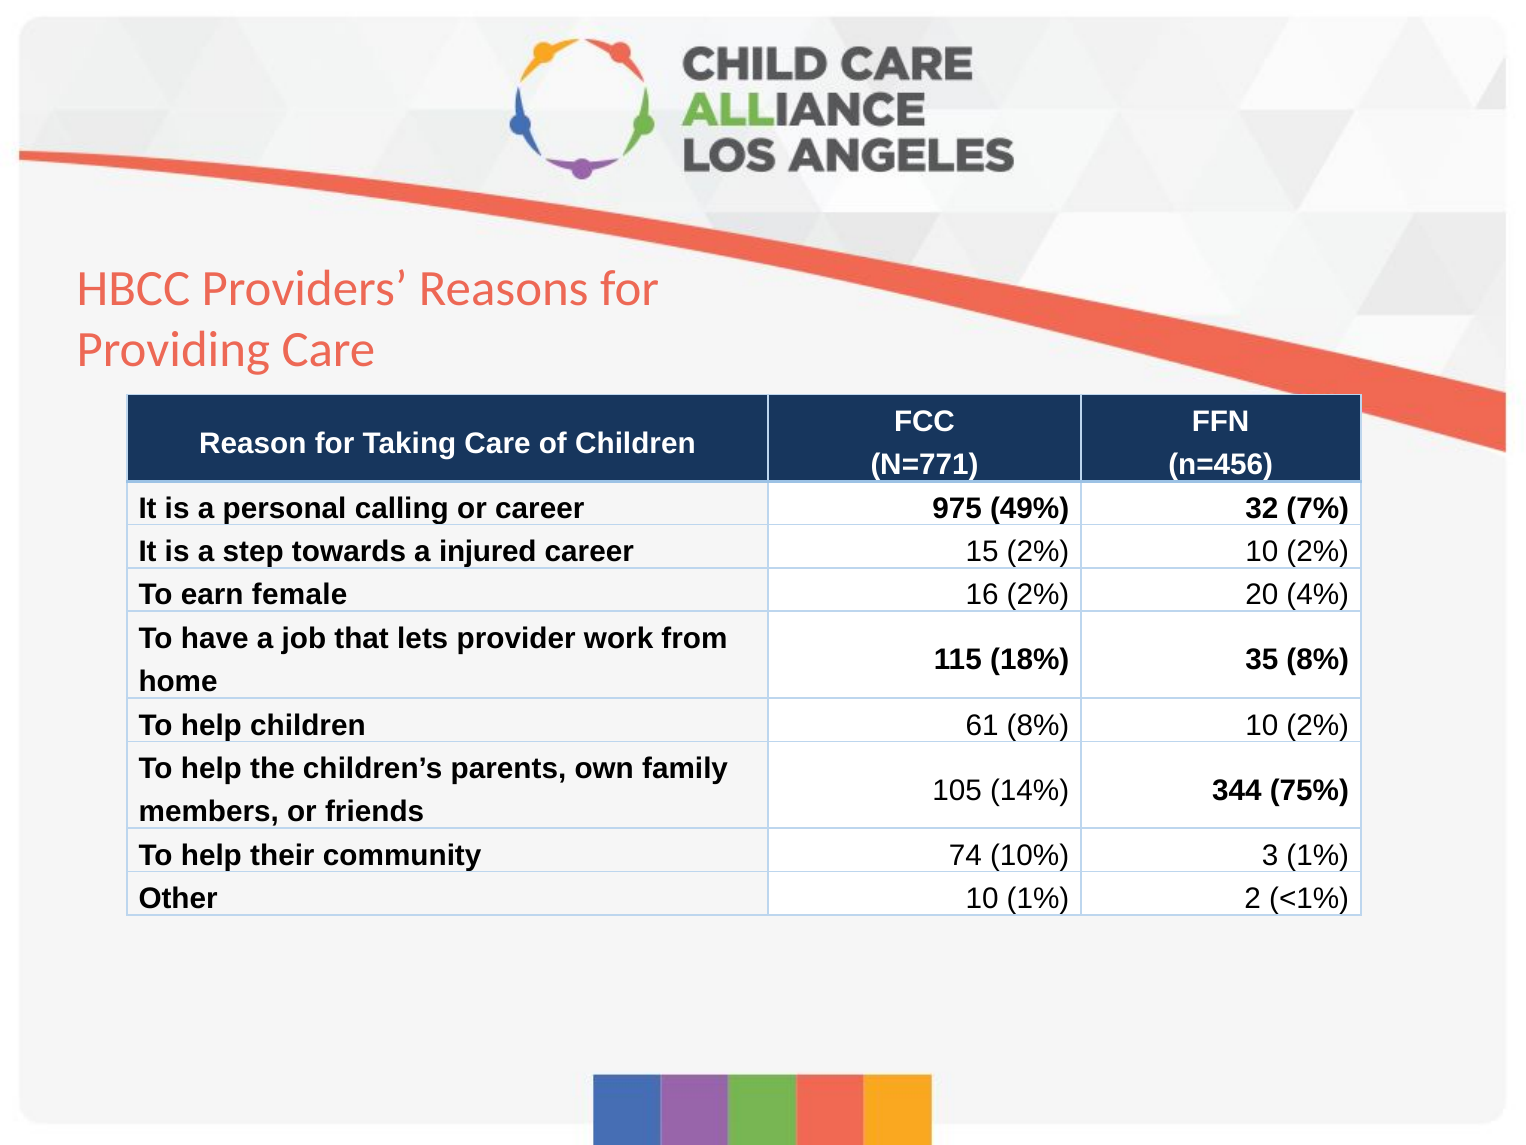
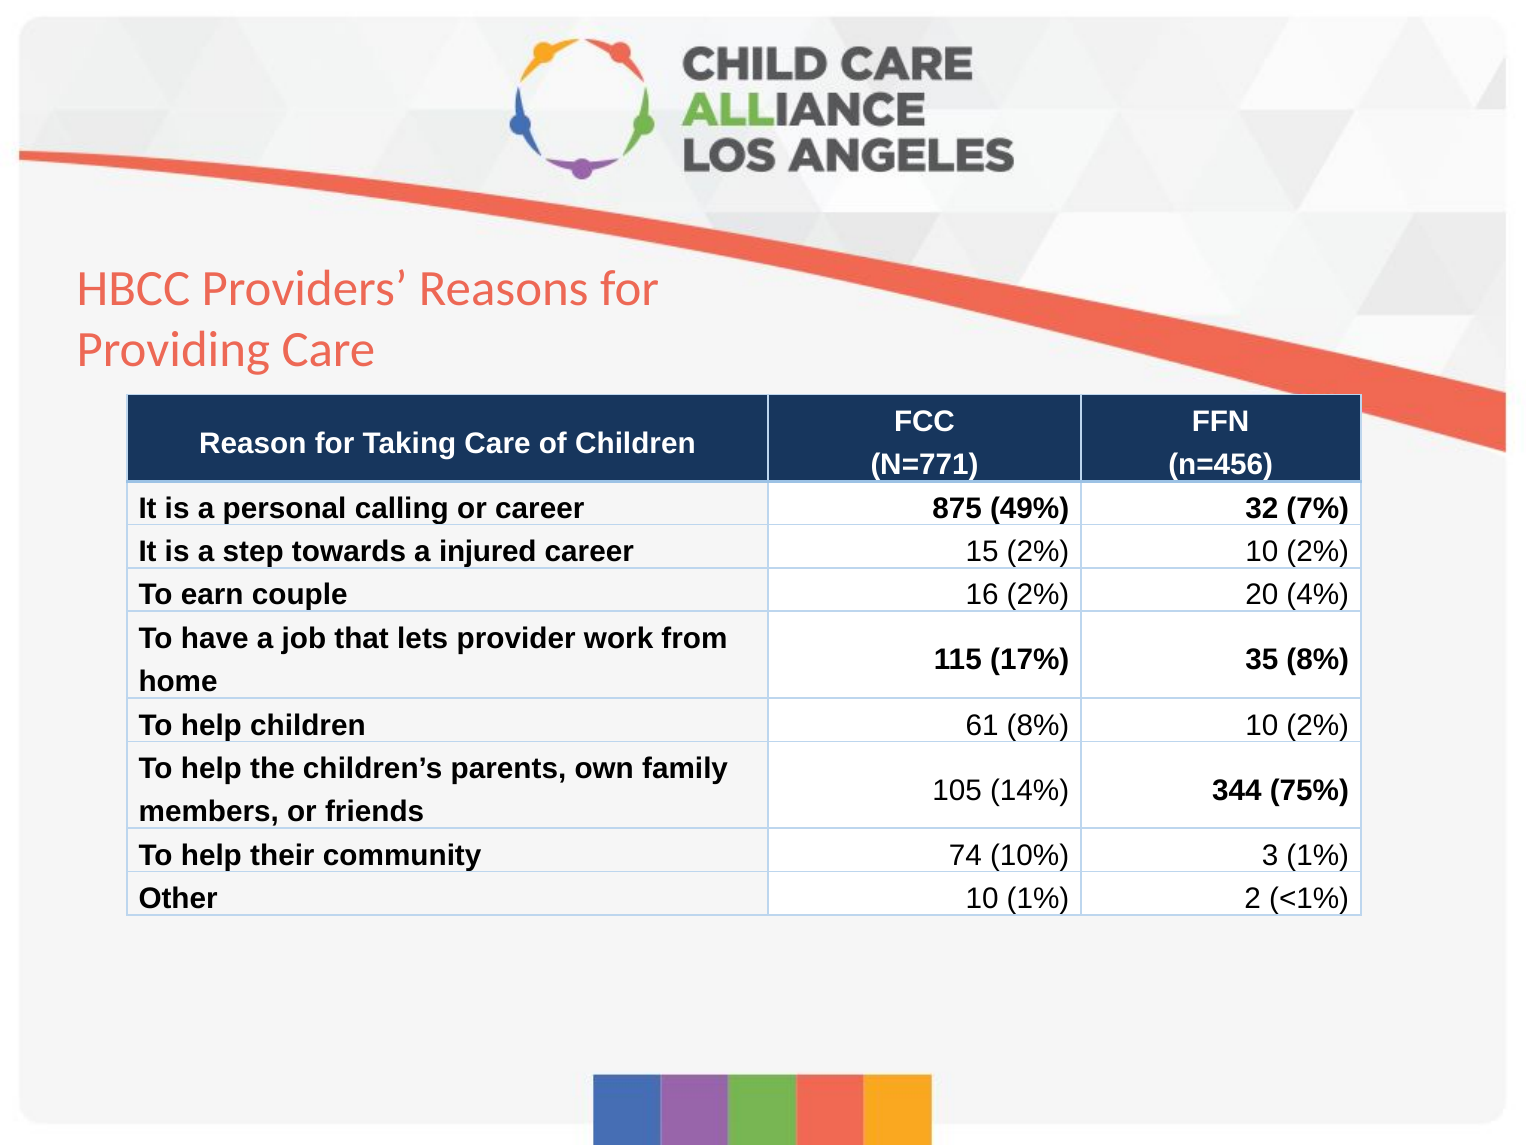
975: 975 -> 875 (957, 508)
female: female -> couple (300, 595)
18%: 18% -> 17% (1030, 660)
